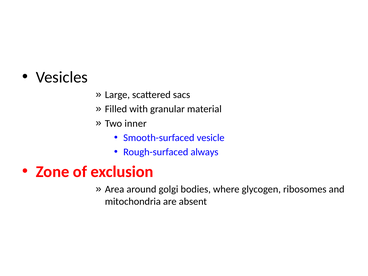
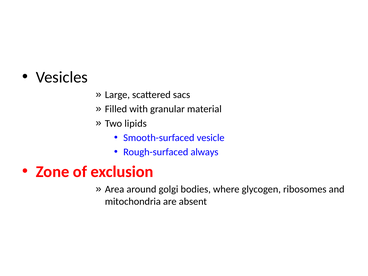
inner: inner -> lipids (136, 123)
